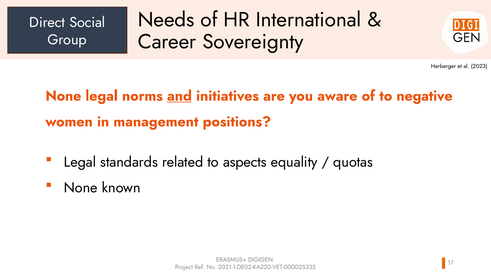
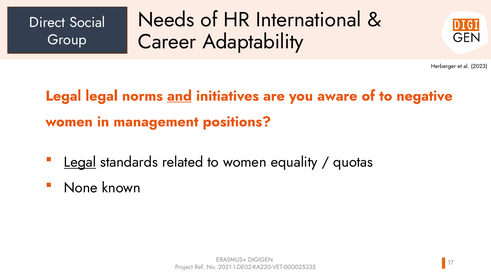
Sovereignty: Sovereignty -> Adaptability (253, 42)
None: None -> Legal (63, 96)
Legal underline: none -> present (80, 162)
to aspects: aspects -> women (245, 162)
